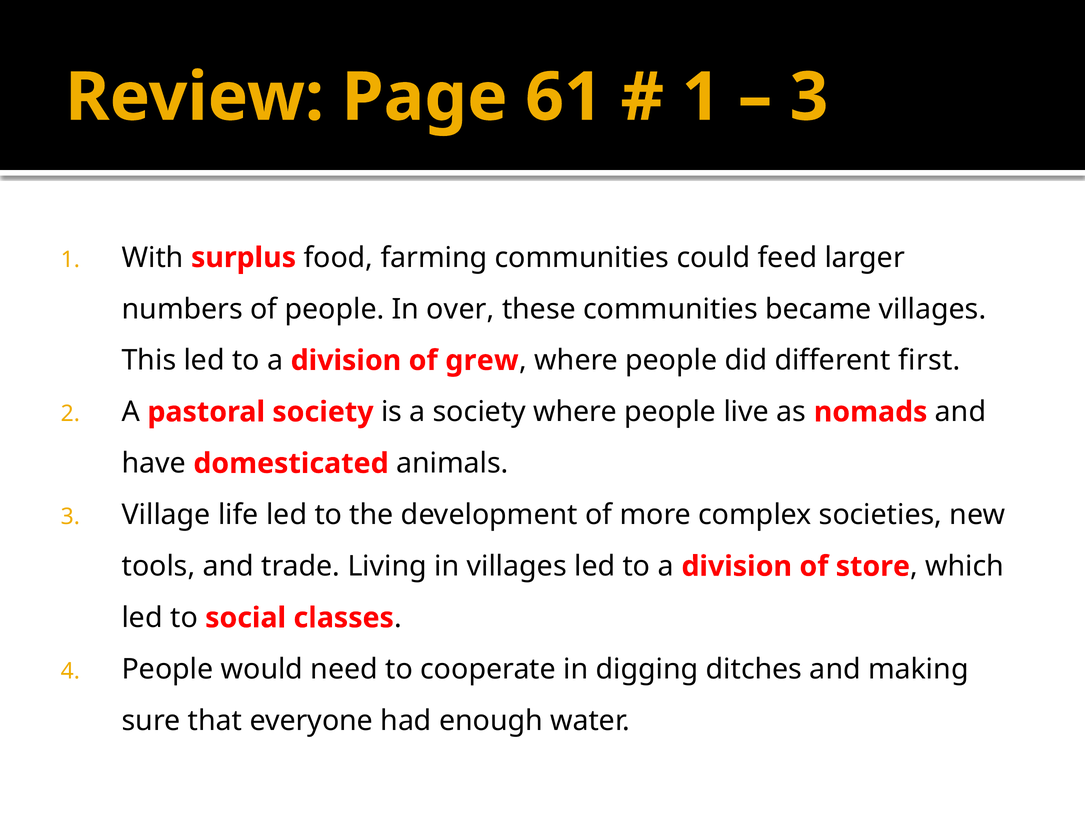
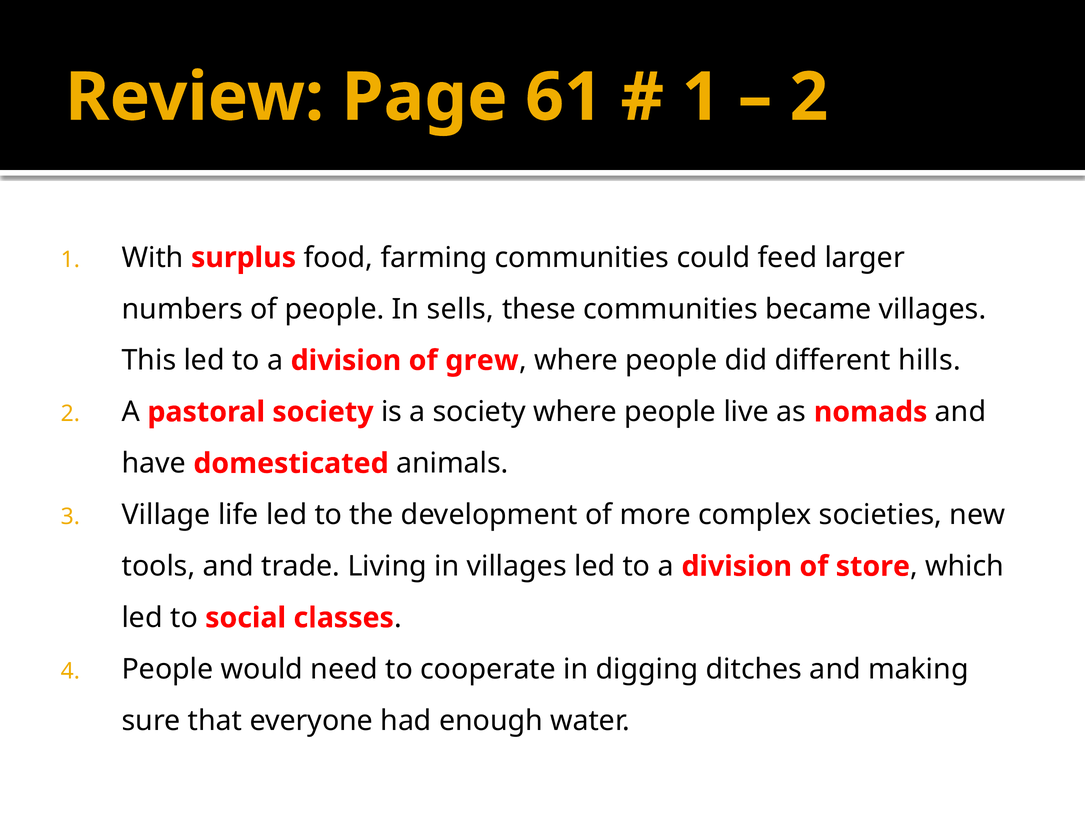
3: 3 -> 2 (809, 97)
over: over -> sells (460, 309)
first: first -> hills (929, 361)
